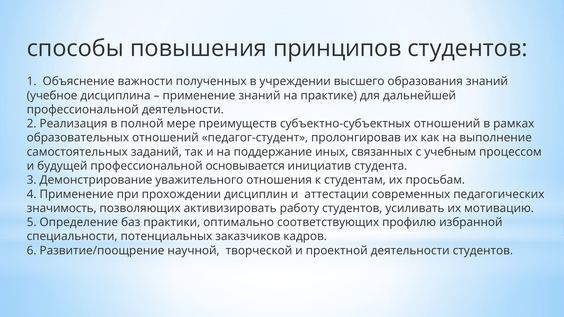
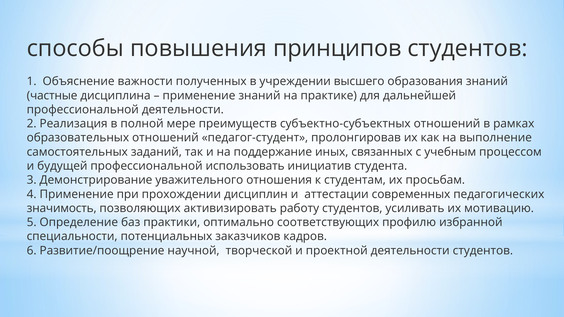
учебное: учебное -> частные (52, 96)
основывается: основывается -> использовать (245, 166)
